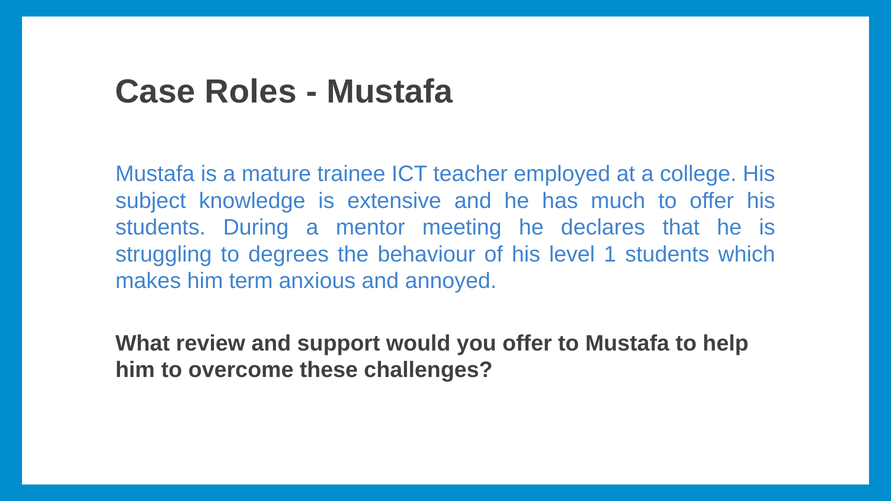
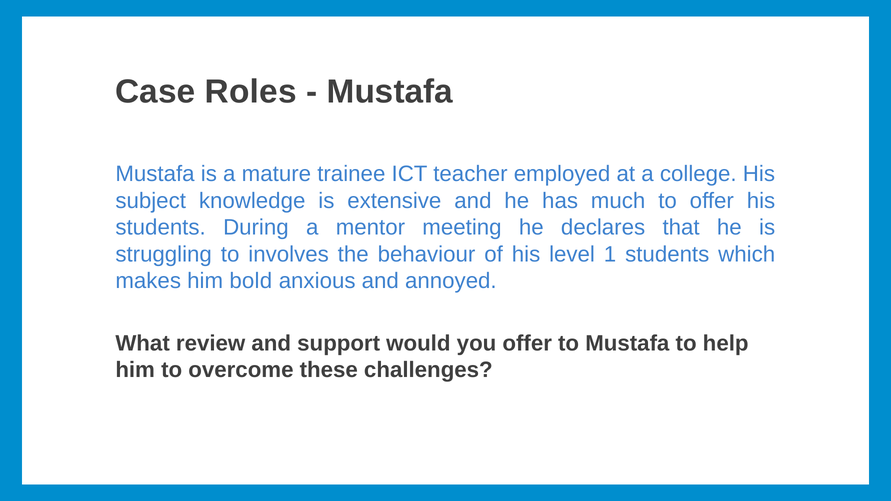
degrees: degrees -> involves (289, 254)
term: term -> bold (251, 281)
